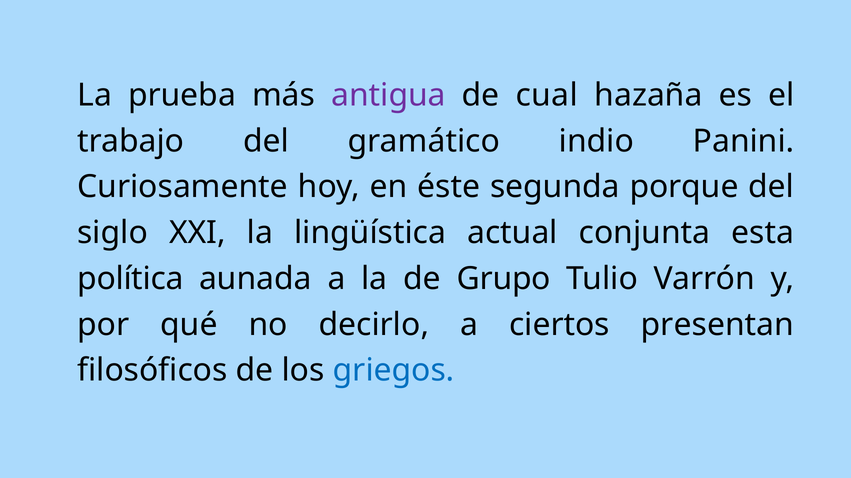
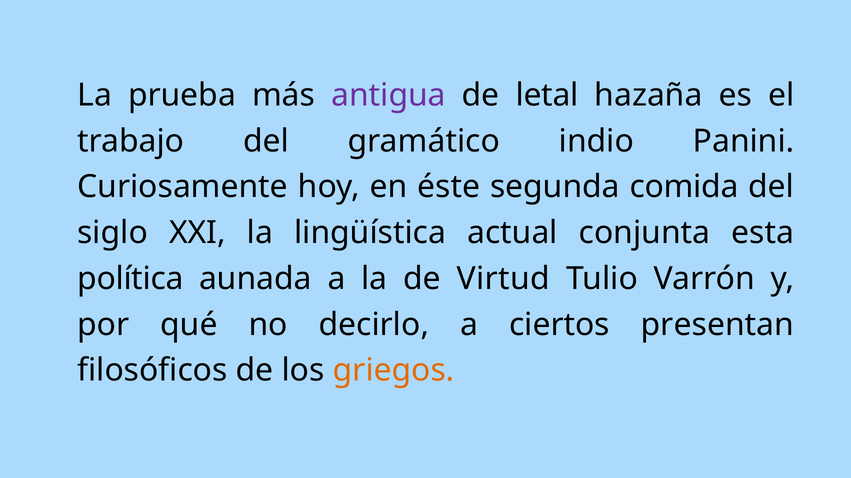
cual: cual -> letal (547, 95)
porque: porque -> comida (684, 187)
Grupo: Grupo -> Virtud (503, 279)
griegos colour: blue -> orange (394, 371)
